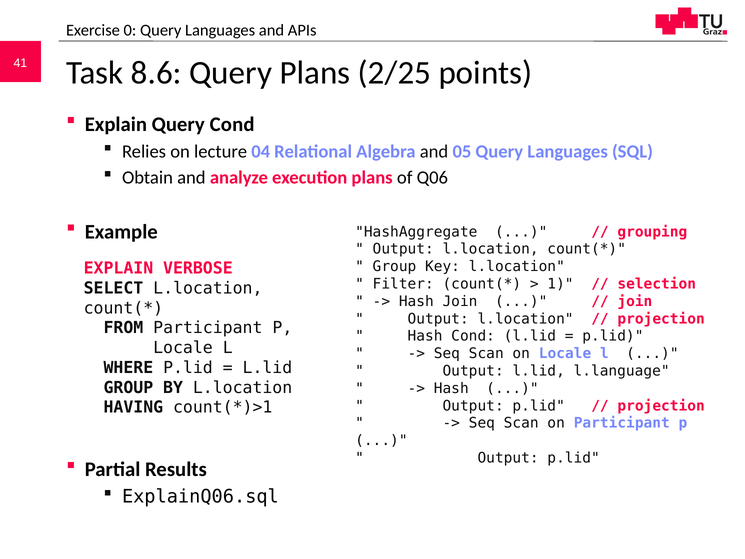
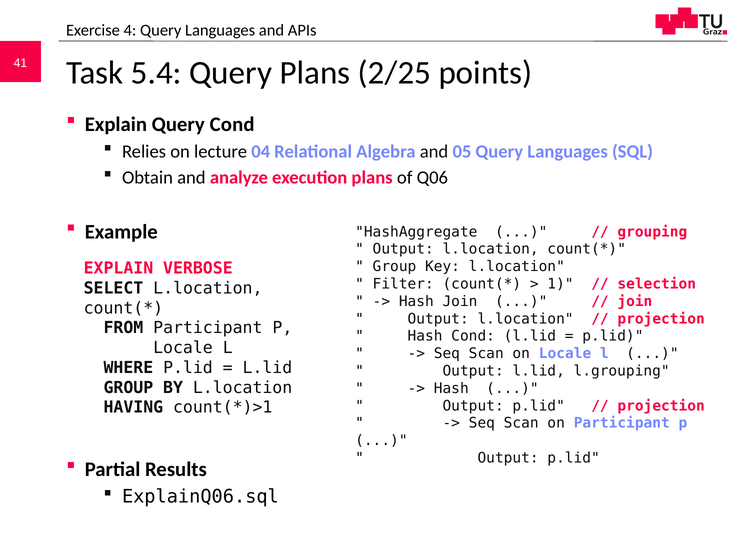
0: 0 -> 4 (130, 30)
8.6: 8.6 -> 5.4 (156, 73)
l.language: l.language -> l.grouping (622, 371)
